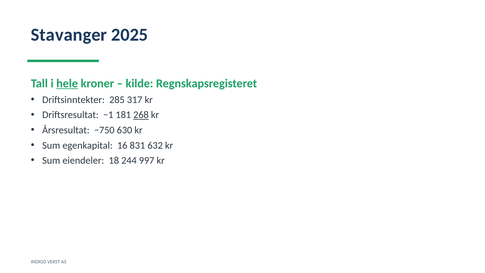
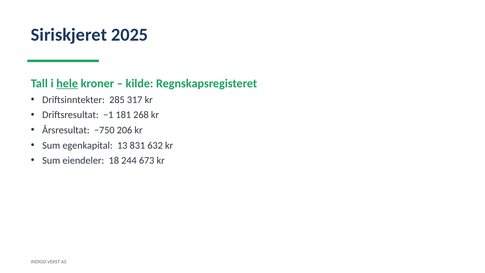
Stavanger: Stavanger -> Siriskjeret (69, 35)
268 underline: present -> none (141, 115)
630: 630 -> 206 (124, 130)
16: 16 -> 13 (122, 145)
997: 997 -> 673 (147, 160)
